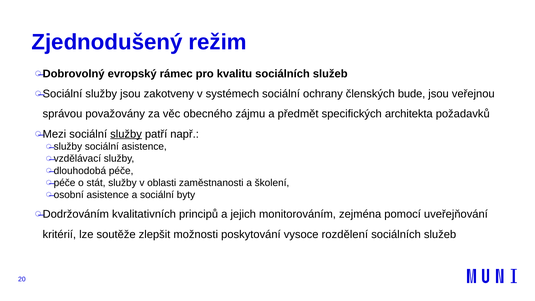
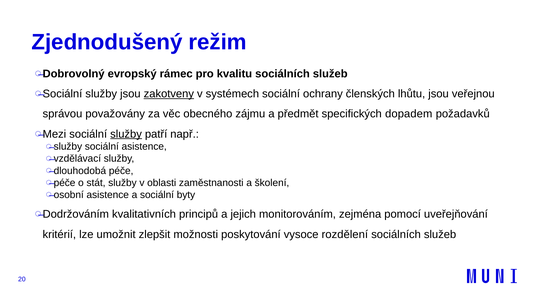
zakotveny underline: none -> present (169, 94)
bude: bude -> lhůtu (412, 94)
architekta: architekta -> dopadem (409, 114)
soutěže: soutěže -> umožnit (116, 234)
